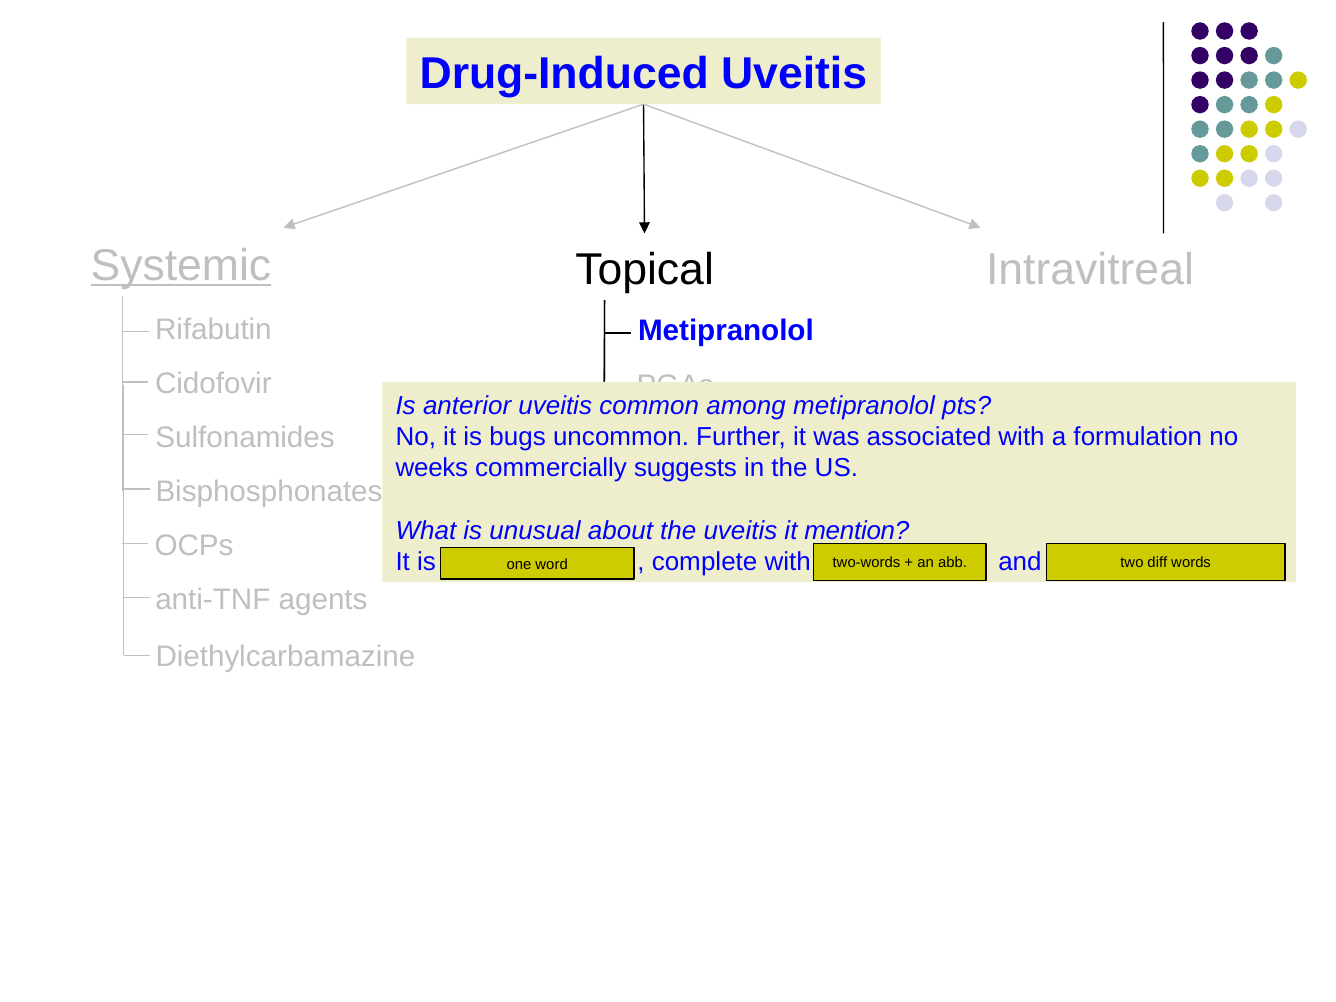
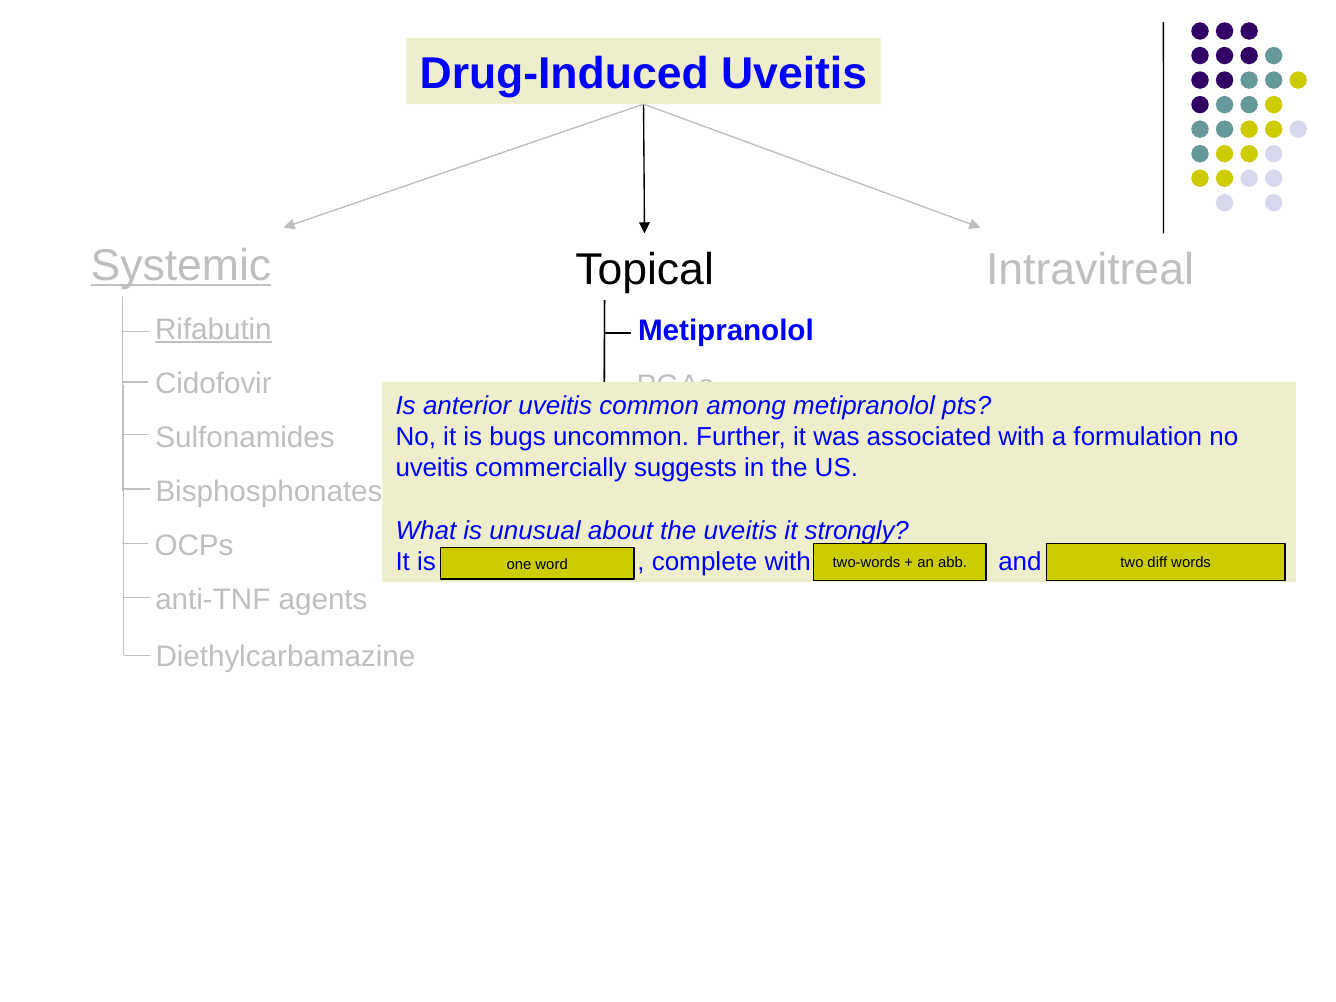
Rifabutin underline: none -> present (213, 329)
weeks: weeks -> uveitis (432, 468)
mention: mention -> strongly (857, 531)
